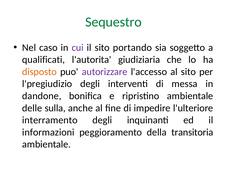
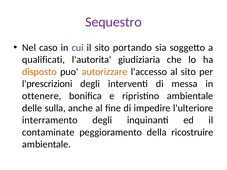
Sequestro colour: green -> purple (113, 22)
autorizzare colour: purple -> orange (105, 72)
l'pregiudizio: l'pregiudizio -> l'prescrizioni (47, 84)
dandone: dandone -> ottenere (42, 96)
informazioni: informazioni -> contaminate (48, 132)
transitoria: transitoria -> ricostruire (192, 132)
